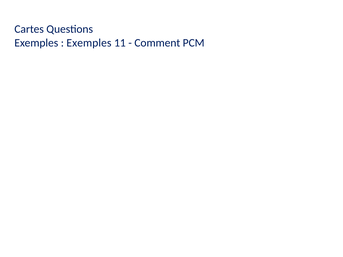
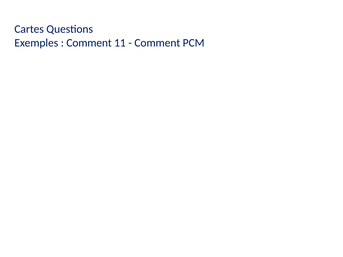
Exemples: Exemples -> Comment (89, 43)
